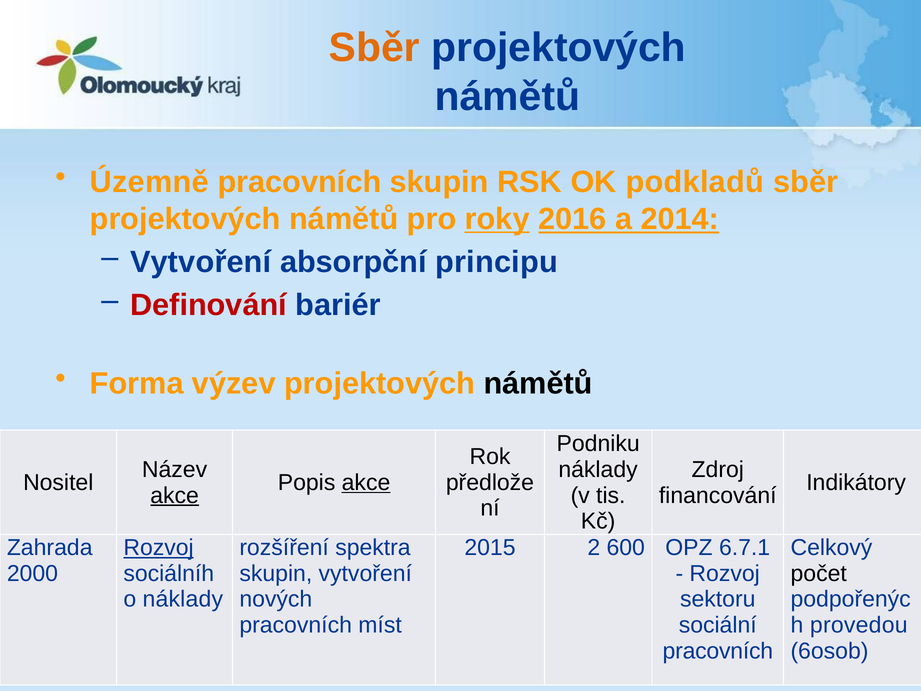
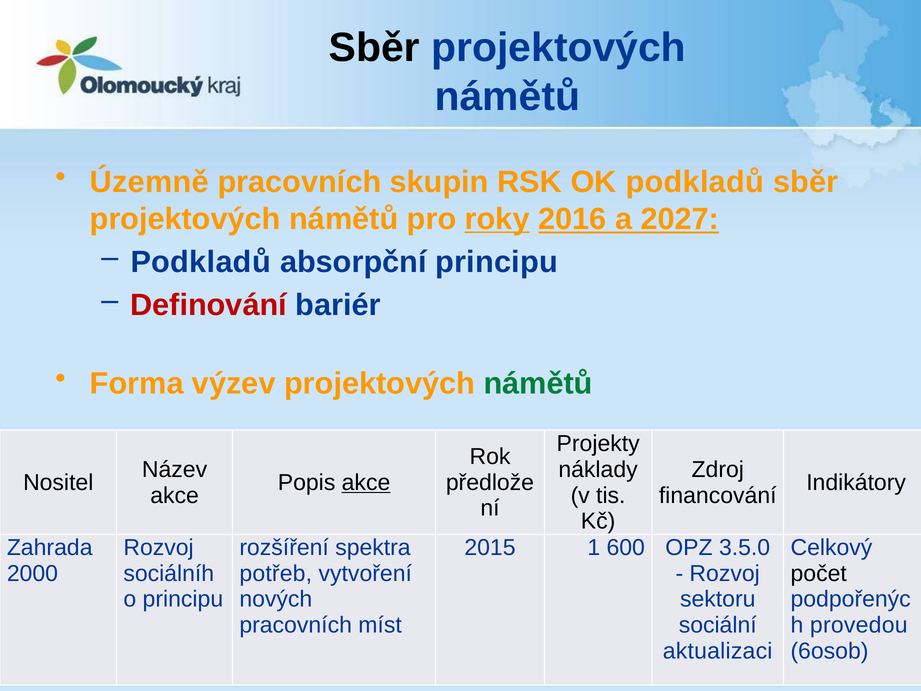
Sběr colour: orange -> black (374, 48)
2014: 2014 -> 2027 (680, 219)
Vytvoření: Vytvoření -> Podkladů (201, 262)
námětů colour: black -> green (538, 384)
Podniku: Podniku -> Projekty (598, 444)
akce underline: present -> none (175, 495)
Rozvoj underline: present -> none (159, 548)
2: 2 -> 1 (594, 548)
6.7.1: 6.7.1 -> 3.5.0 (745, 548)
skupin: skupin -> potřeb (276, 573)
náklady: náklady -> principu (183, 599)
pracovních: pracovních -> aktualizaci (718, 651)
